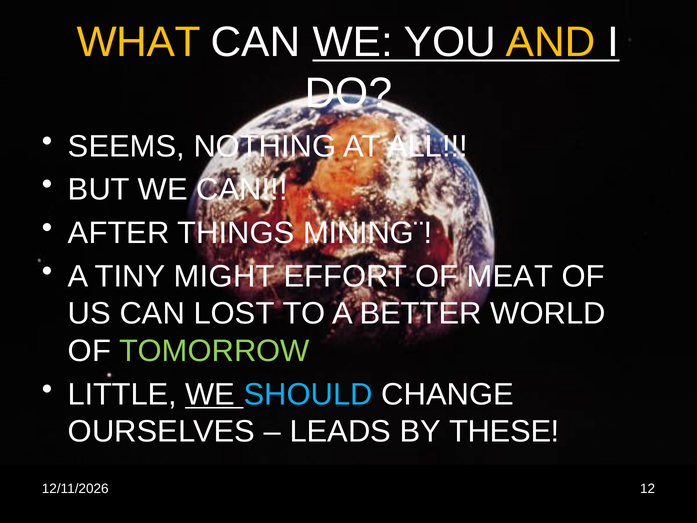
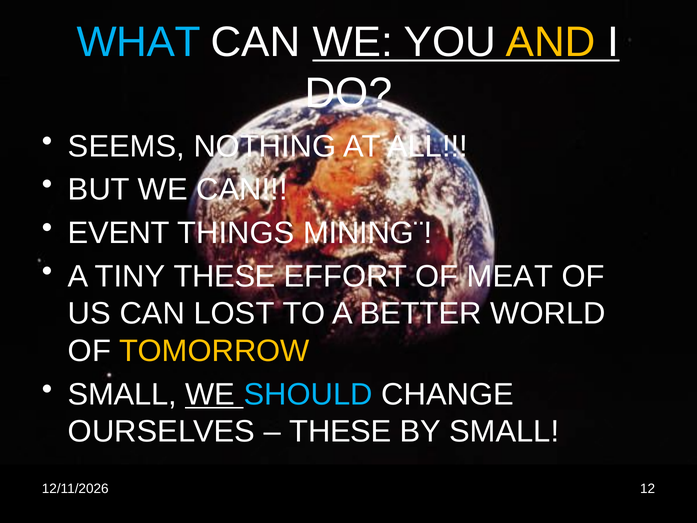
WHAT colour: yellow -> light blue (139, 42)
AFTER: AFTER -> EVENT (119, 233)
TINY MIGHT: MIGHT -> THESE (225, 276)
TOMORROW colour: light green -> yellow (214, 351)
LITTLE: LITTLE -> SMALL (122, 394)
LEADS: LEADS -> THESE (340, 431)
BY THESE: THESE -> SMALL (504, 431)
